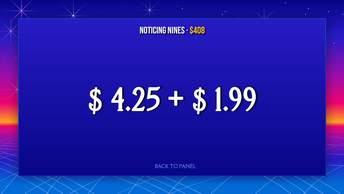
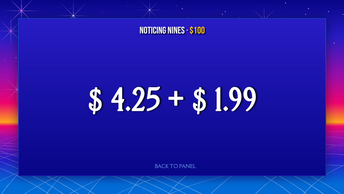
$408: $408 -> $100 (197, 30)
